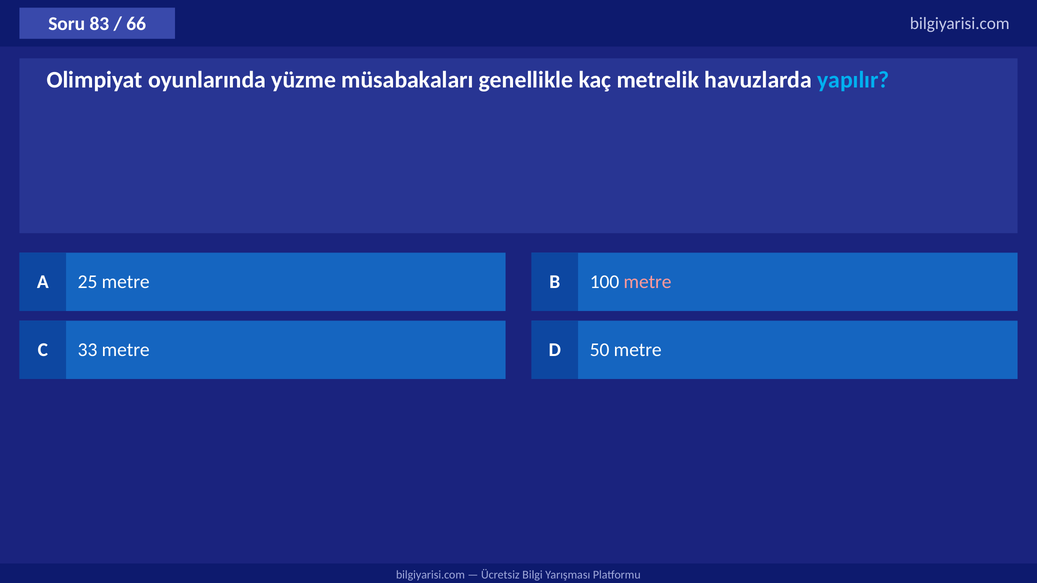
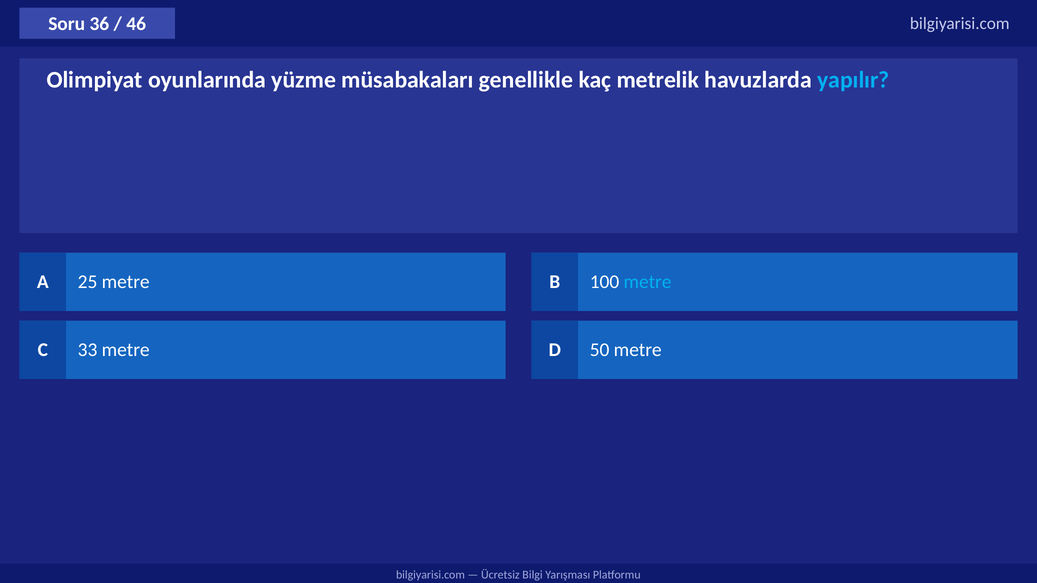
83: 83 -> 36 (99, 24)
66: 66 -> 46 (136, 24)
metre colour: pink -> light blue (648, 282)
